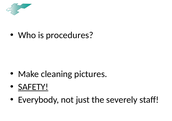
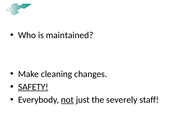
procedures: procedures -> maintained (70, 35)
pictures: pictures -> changes (91, 74)
not underline: none -> present (67, 100)
